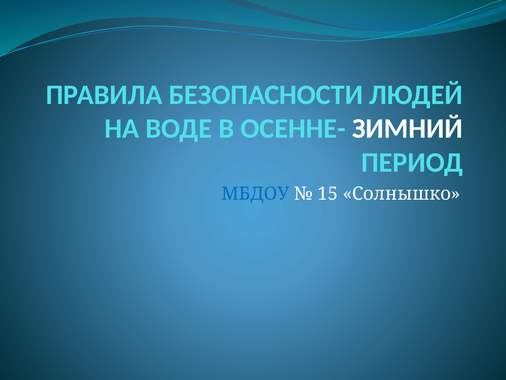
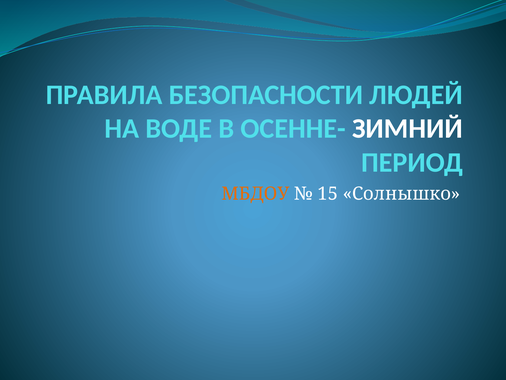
МБДОУ colour: blue -> orange (255, 193)
